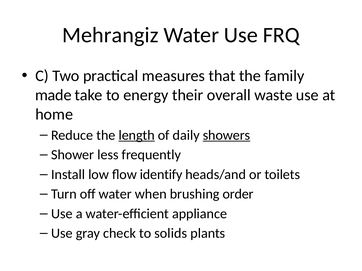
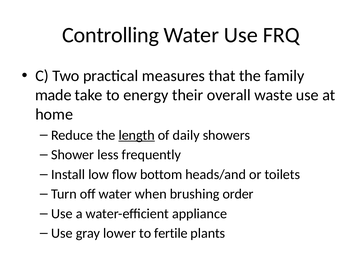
Mehrangiz: Mehrangiz -> Controlling (111, 35)
showers underline: present -> none (226, 135)
identify: identify -> bottom (161, 175)
check: check -> lower (119, 234)
solids: solids -> fertile (171, 234)
